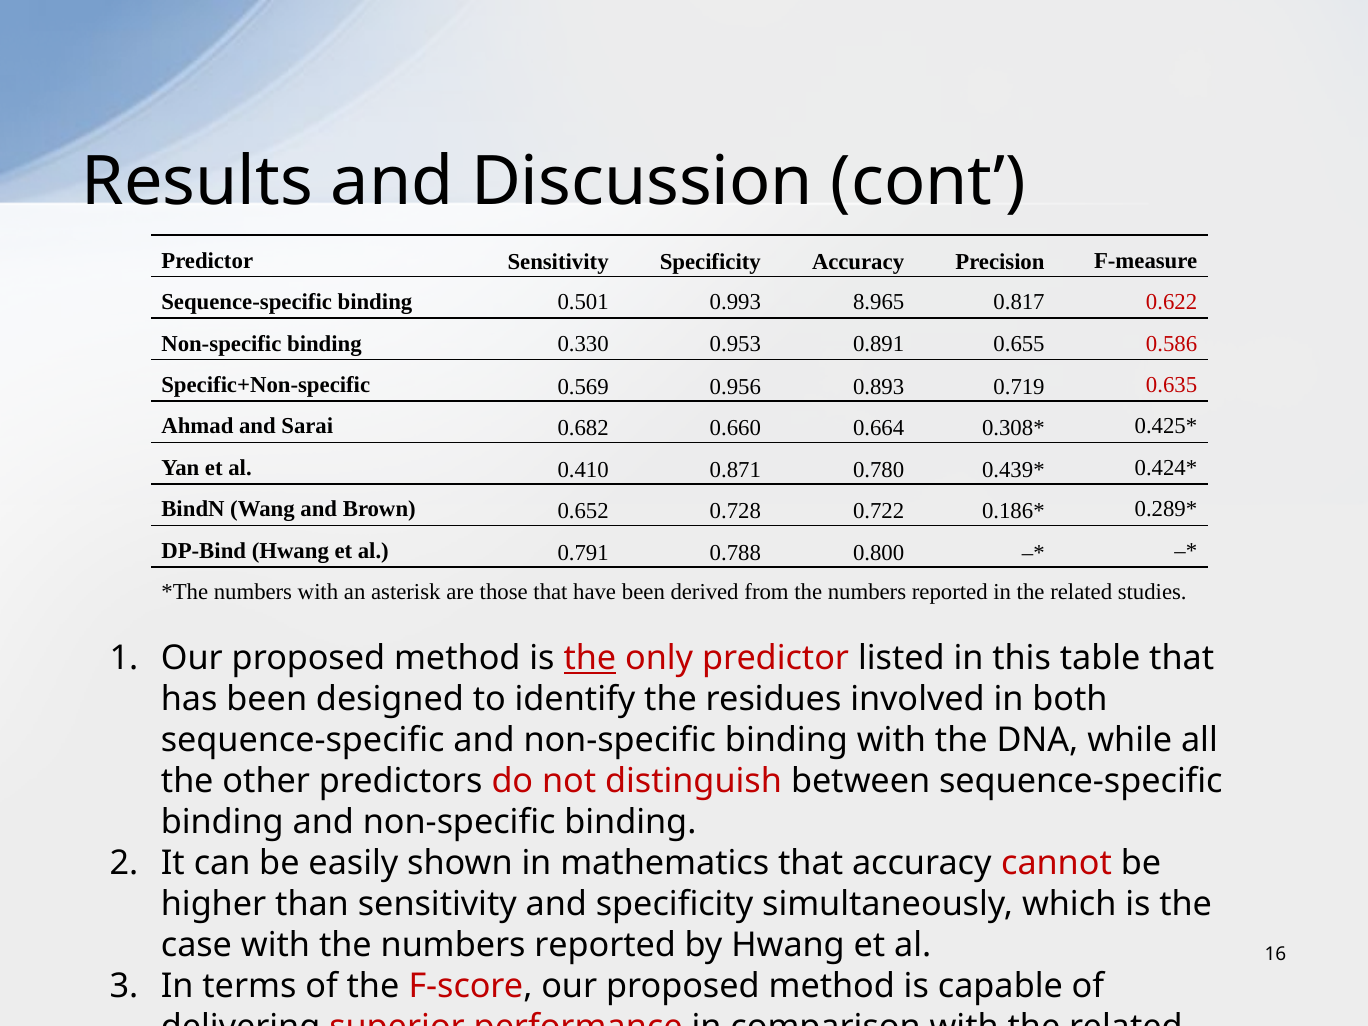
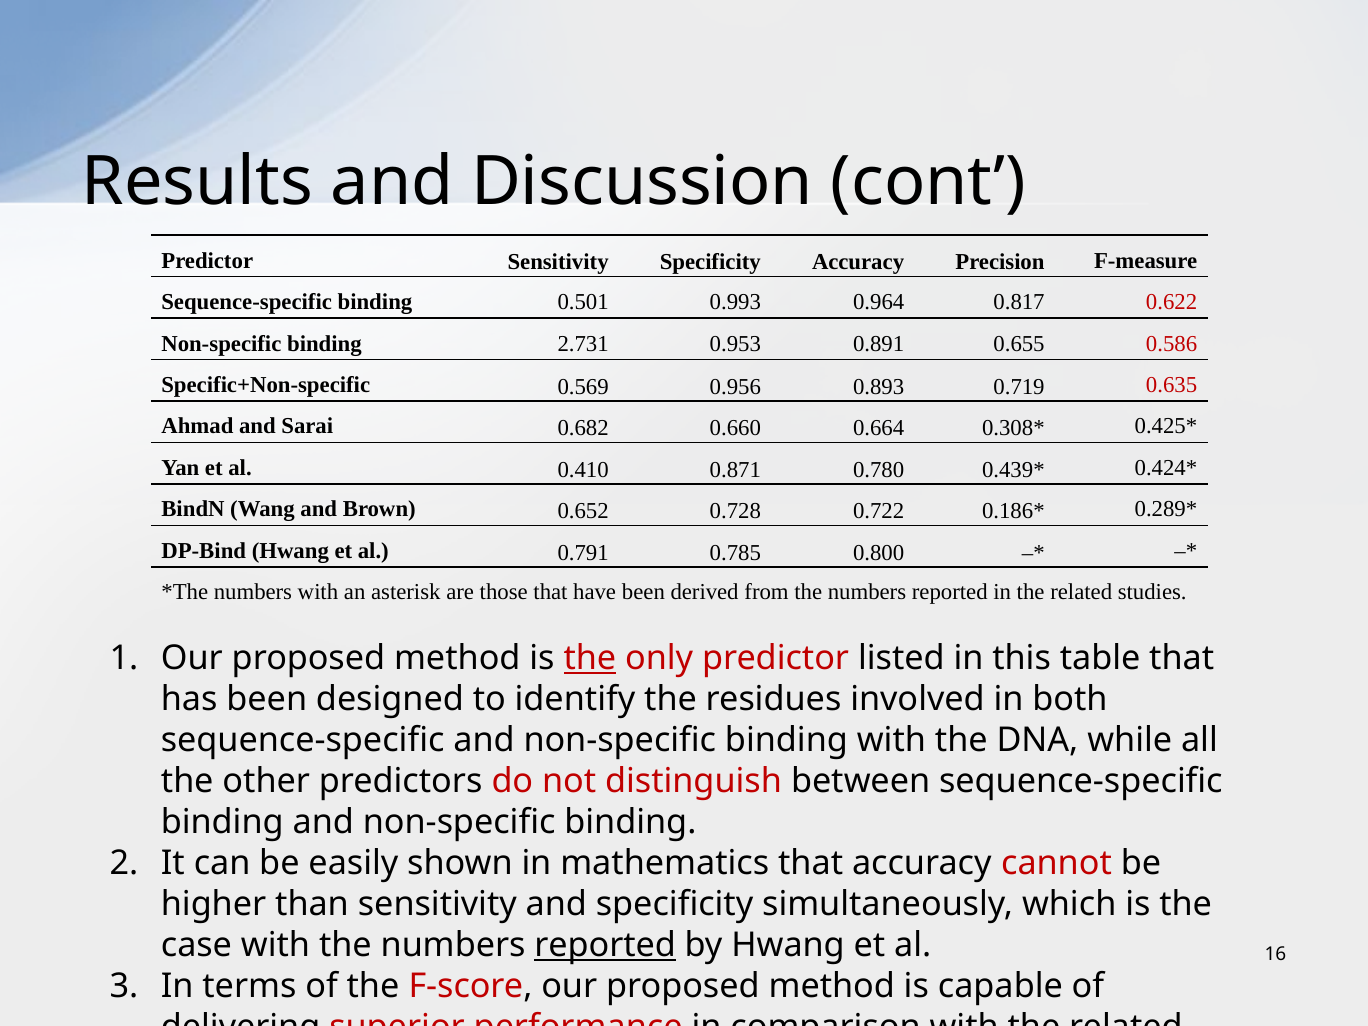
8.965: 8.965 -> 0.964 (879, 302)
0.330: 0.330 -> 2.731 (583, 344)
0.788: 0.788 -> 0.785 (735, 553)
reported underline: none -> present (605, 945)
